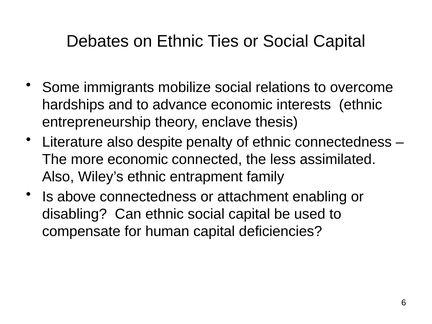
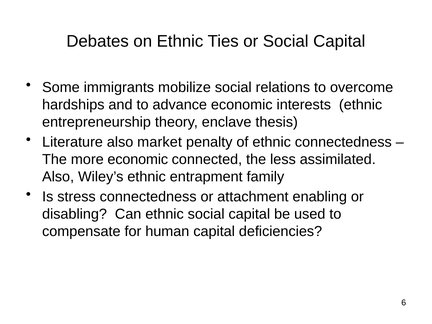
despite: despite -> market (160, 142)
above: above -> stress (77, 197)
